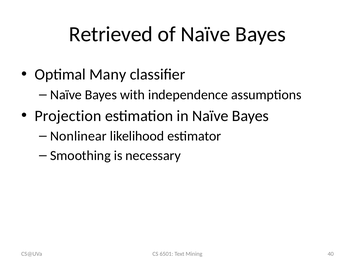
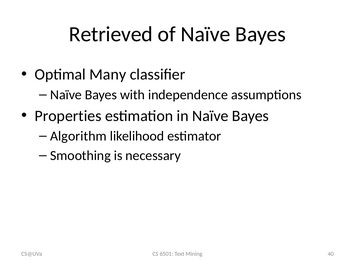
Projection: Projection -> Properties (68, 116)
Nonlinear: Nonlinear -> Algorithm (78, 136)
